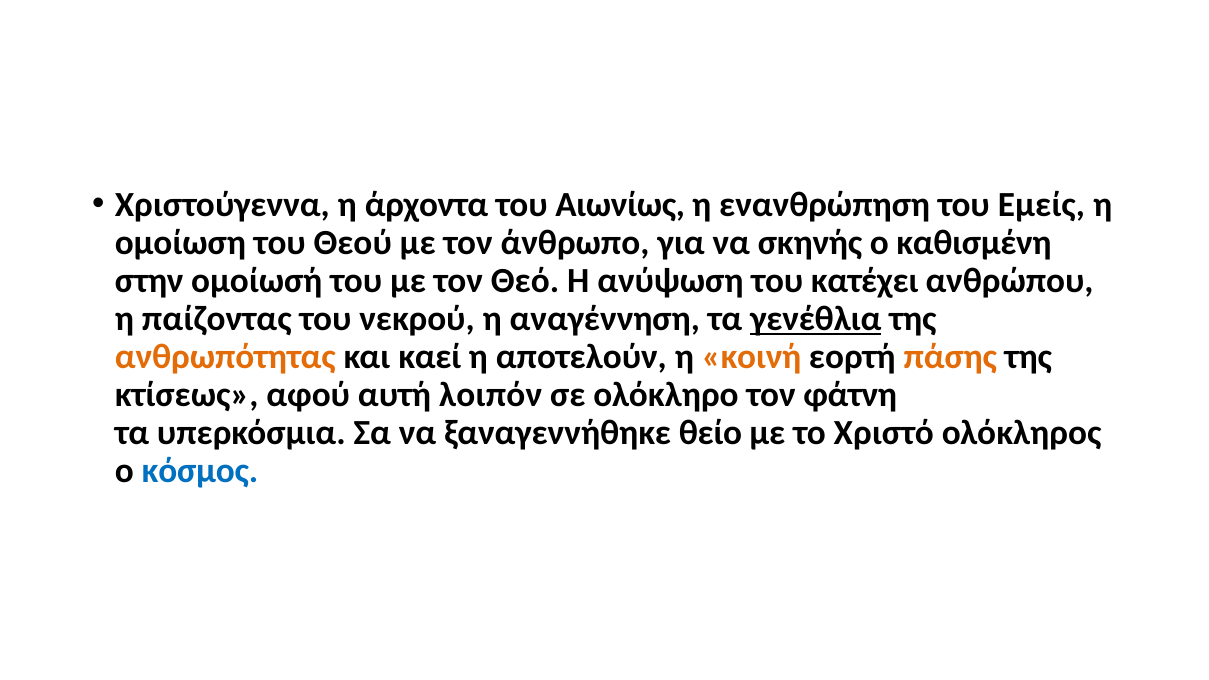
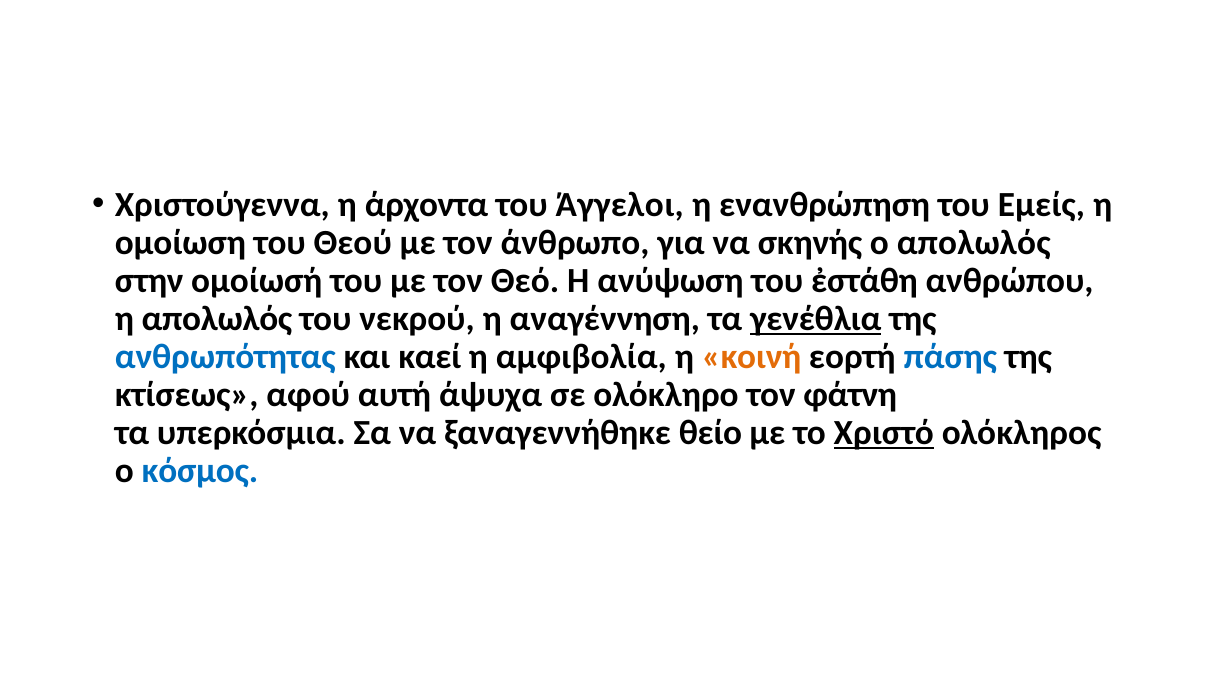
Αιωνίως: Αιωνίως -> Άγγελοι (620, 204)
ο καθισμένη: καθισμένη -> απολωλός (974, 242)
κατέχει: κατέχει -> ἐστάθη (865, 281)
η παίζοντας: παίζοντας -> απολωλός (217, 319)
ανθρωπότητας colour: orange -> blue (225, 357)
αποτελούν: αποτελούν -> αμφιβολία (581, 357)
πάσης colour: orange -> blue (950, 357)
λοιπόν: λοιπόν -> άψυχα (491, 395)
Χριστό underline: none -> present (884, 433)
